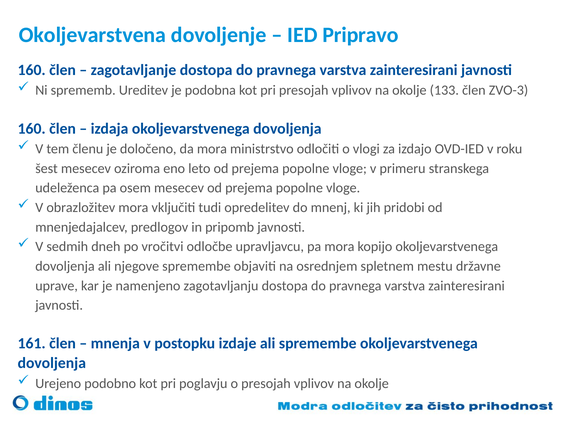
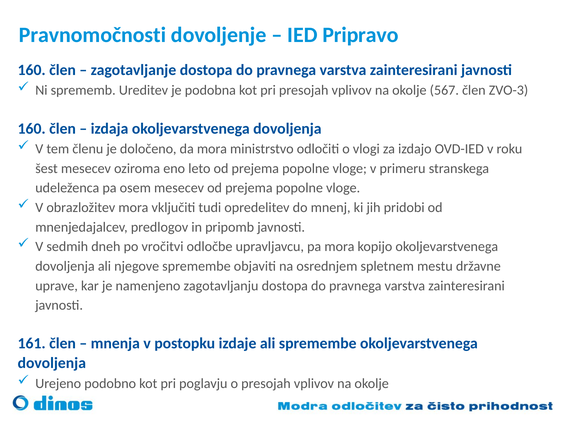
Okoljevarstvena: Okoljevarstvena -> Pravnomočnosti (92, 35)
133: 133 -> 567 (444, 90)
